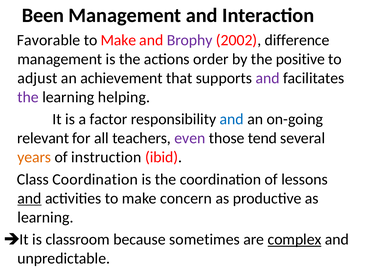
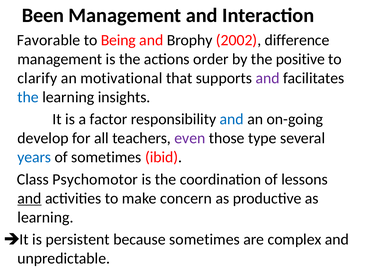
Make: Make -> Being (118, 40)
Brophy colour: purple -> black (190, 40)
adjust: adjust -> clarify (37, 78)
achievement: achievement -> motivational (121, 78)
the colour: purple -> blue (28, 97)
helping: helping -> insights (124, 97)
relevant: relevant -> develop (43, 138)
tend: tend -> type (262, 138)
years colour: orange -> blue (34, 157)
of instruction: instruction -> sometimes (106, 157)
Class Coordination: Coordination -> Psychomotor (95, 179)
classroom: classroom -> persistent (78, 239)
complex underline: present -> none (295, 239)
